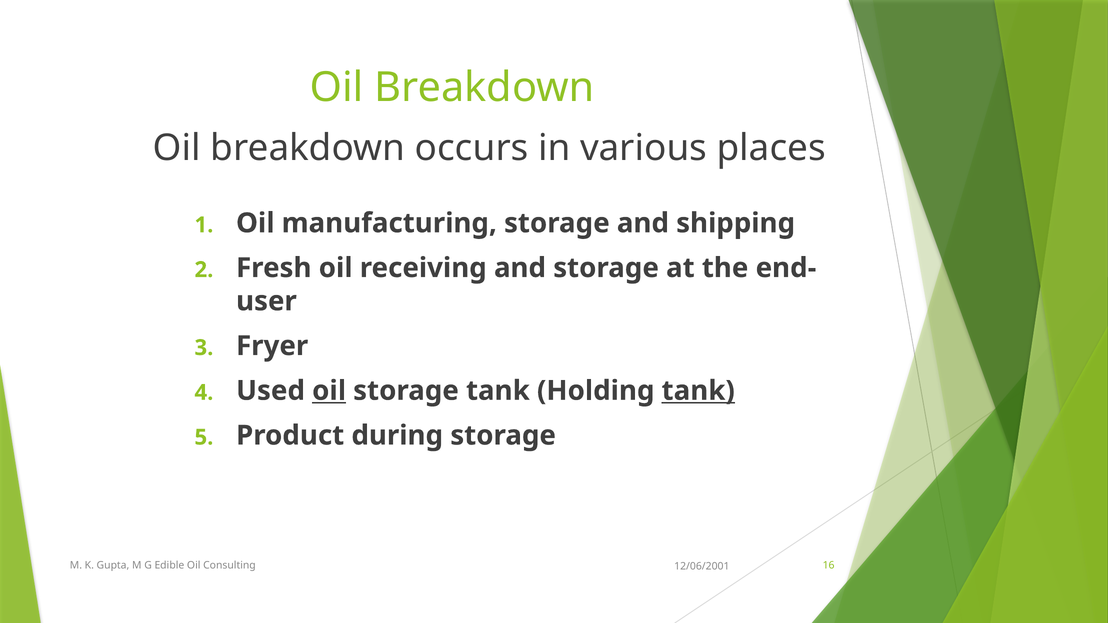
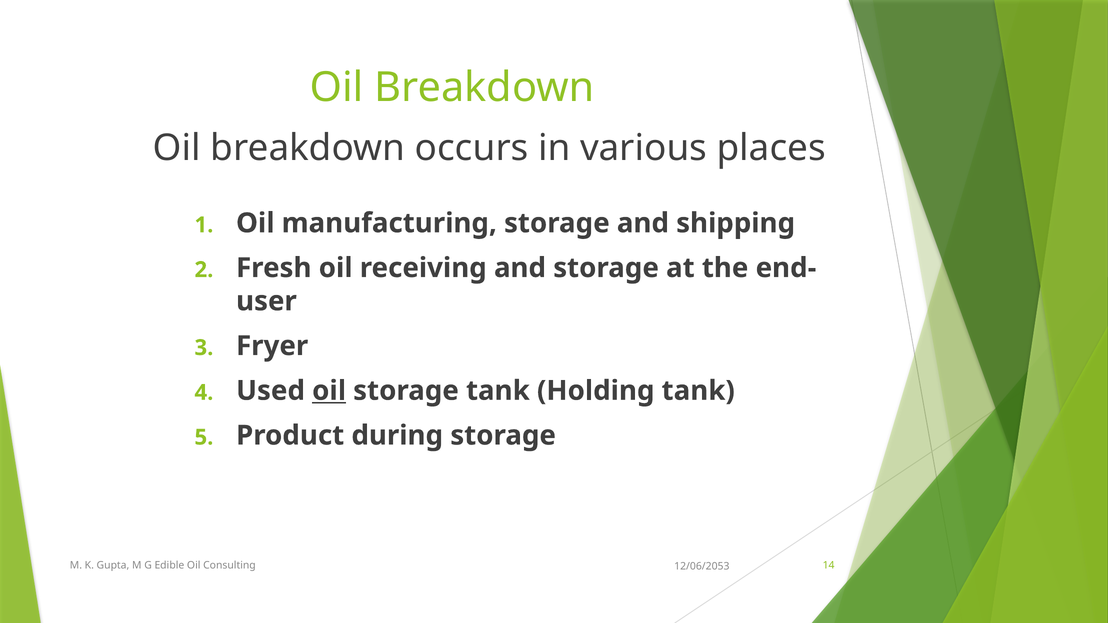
tank underline: present -> none (698, 391)
16: 16 -> 14 (829, 566)
12/06/2001: 12/06/2001 -> 12/06/2053 (702, 566)
